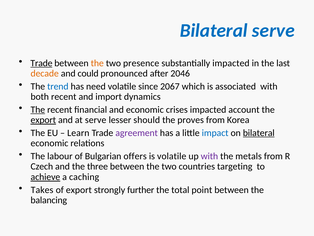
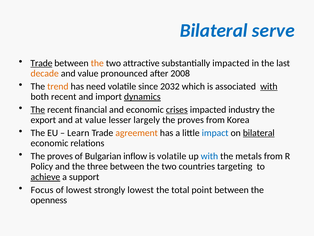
presence: presence -> attractive (141, 63)
and could: could -> value (88, 73)
2046: 2046 -> 2008 (180, 73)
trend colour: blue -> orange (58, 86)
2067: 2067 -> 2032 (170, 86)
with underline: none -> present (269, 86)
dynamics underline: none -> present (142, 97)
crises underline: none -> present (177, 109)
account: account -> industry (244, 109)
export underline: present -> none (43, 120)
at serve: serve -> value (96, 120)
should: should -> largely (147, 120)
agreement colour: purple -> orange (137, 133)
labour: labour -> proves (60, 156)
offers: offers -> inflow (135, 156)
with colour: purple -> blue (209, 156)
Czech: Czech -> Policy (42, 166)
caching: caching -> support (84, 177)
Takes: Takes -> Focus (42, 189)
of export: export -> lowest (79, 189)
strongly further: further -> lowest (141, 189)
balancing: balancing -> openness (49, 200)
